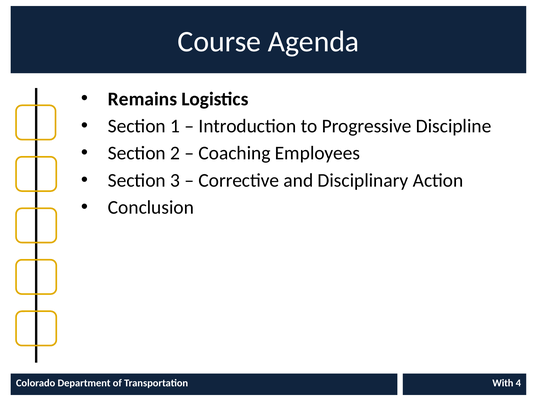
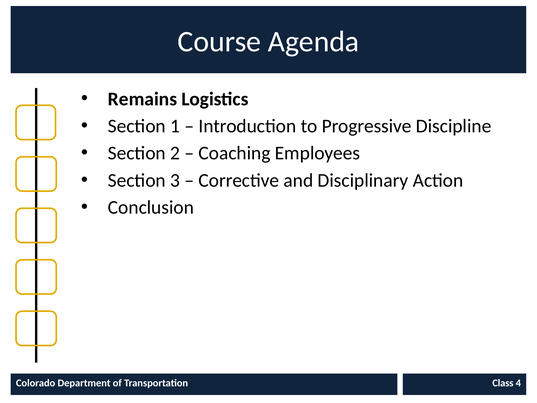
With: With -> Class (503, 383)
